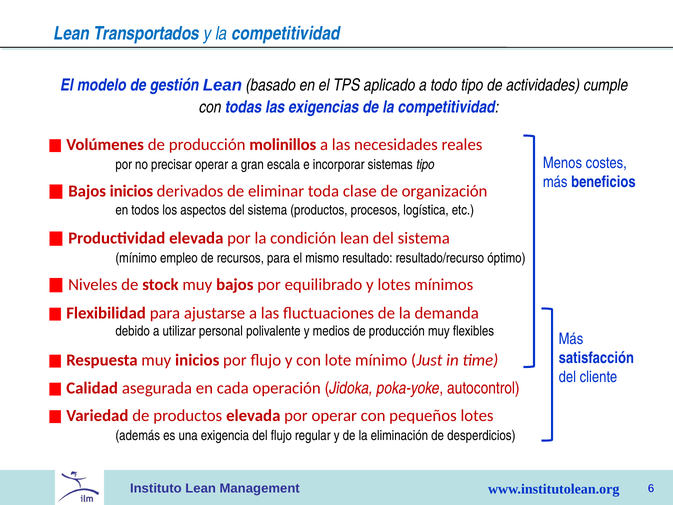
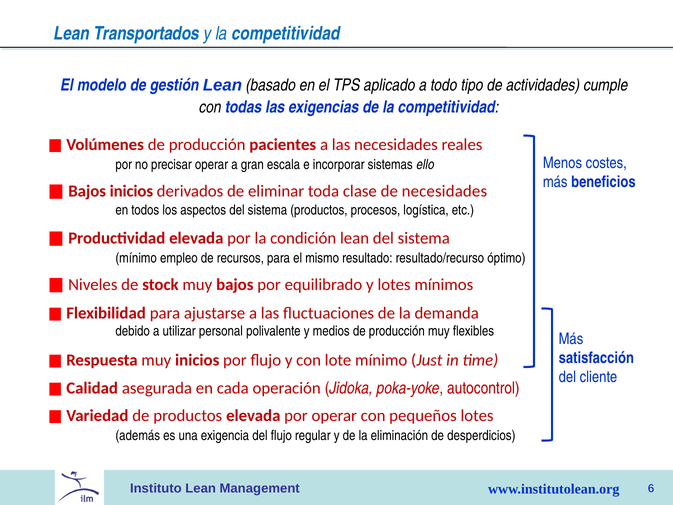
molinillos: molinillos -> pacientes (283, 145)
sistemas tipo: tipo -> ello (425, 164)
de organización: organización -> necesidades (444, 191)
